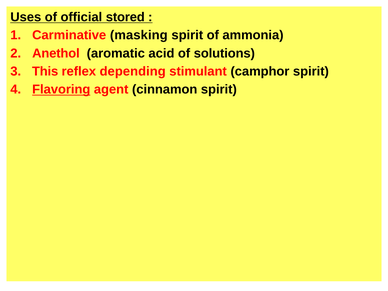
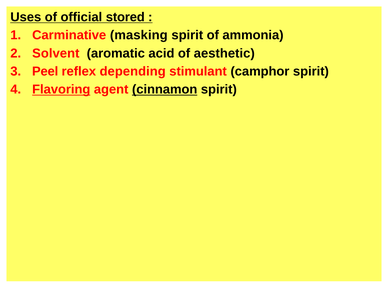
Anethol: Anethol -> Solvent (56, 53)
solutions: solutions -> aesthetic (224, 53)
This: This -> Peel (45, 71)
cinnamon underline: none -> present (165, 89)
